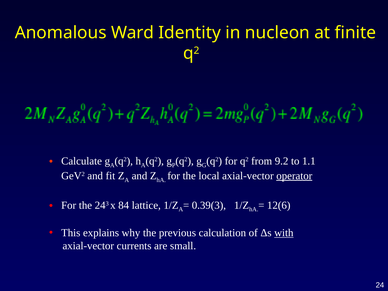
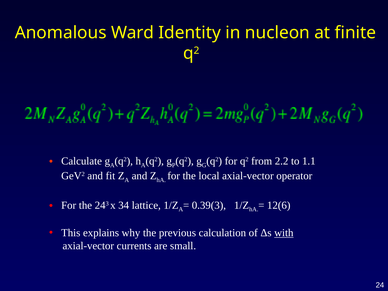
9.2: 9.2 -> 2.2 (282, 161)
operator underline: present -> none (294, 176)
84: 84 -> 34 (124, 205)
